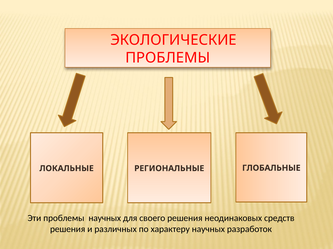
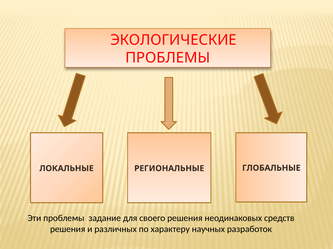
проблемы научных: научных -> задание (105, 219)
